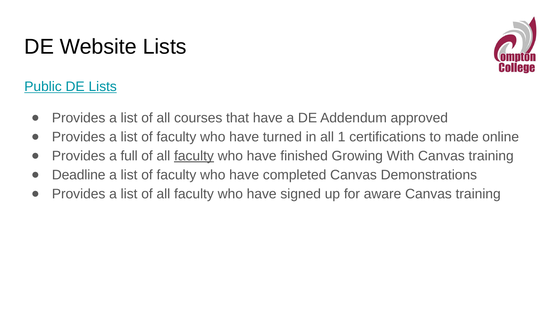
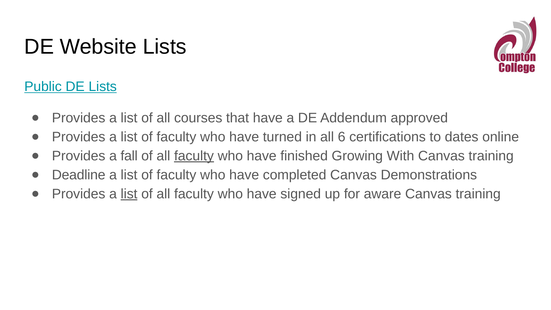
1: 1 -> 6 (342, 137)
made: made -> dates (462, 137)
full: full -> fall (129, 156)
list underline: none -> present (129, 194)
